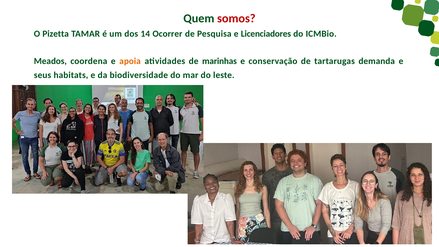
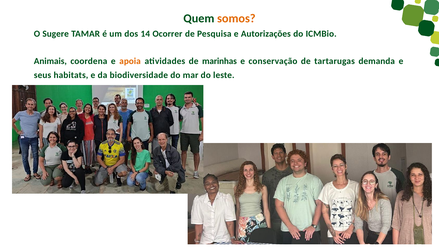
somos colour: red -> orange (236, 19)
Pizetta: Pizetta -> Sugere (56, 34)
Licenciadores: Licenciadores -> Autorizações (266, 34)
Meados: Meados -> Animais (50, 61)
